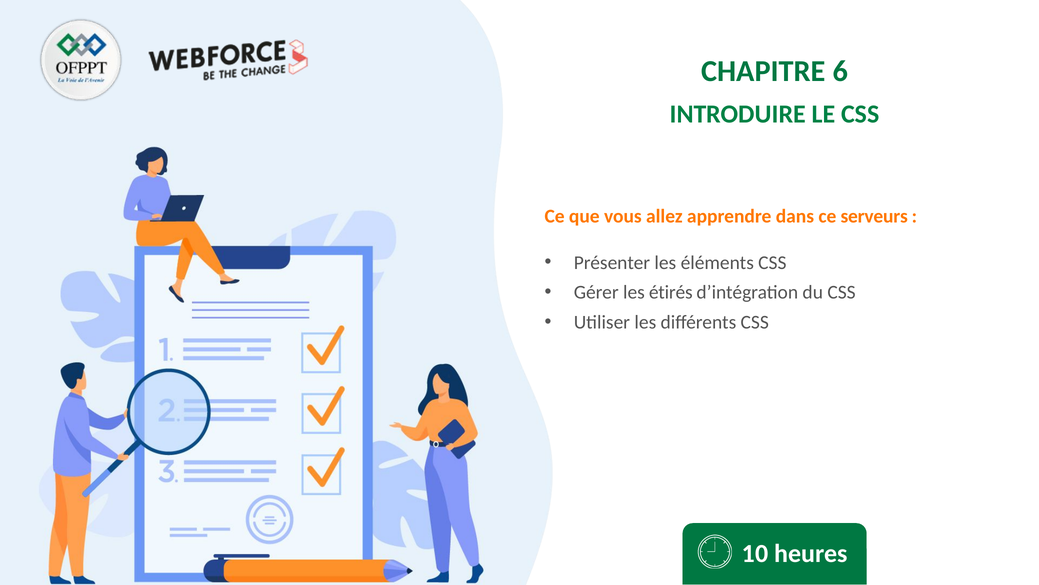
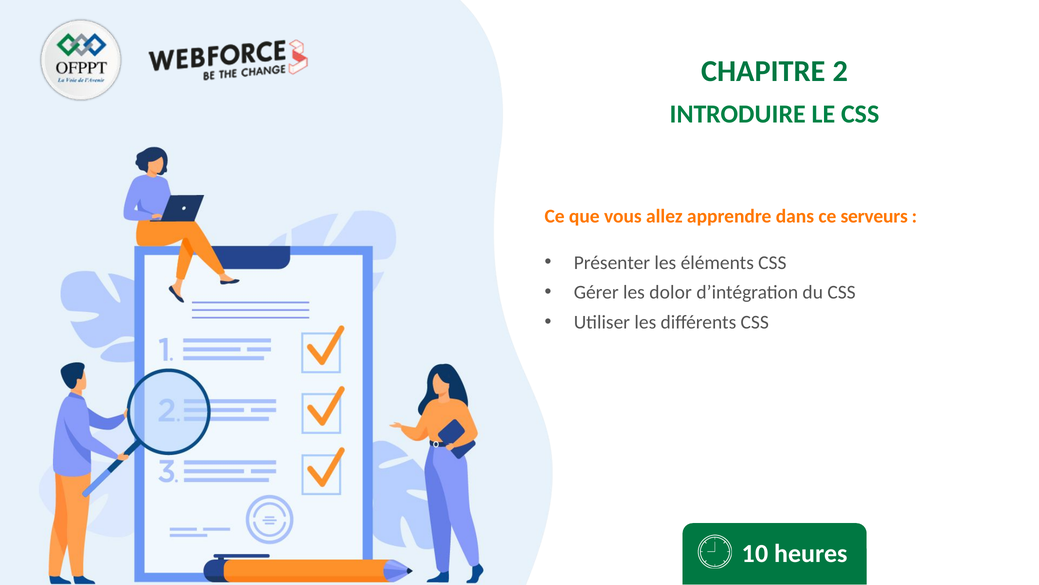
6: 6 -> 2 (840, 71)
étirés: étirés -> dolor (671, 292)
